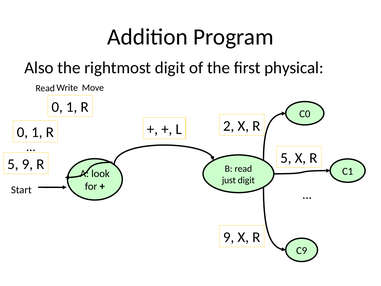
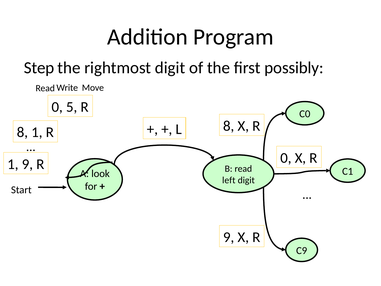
Also: Also -> Step (39, 68)
physical: physical -> possibly (294, 68)
1: 1 -> 5 (72, 107)
2: 2 -> 8 (229, 126)
0: 0 -> 8 (22, 132)
5: 5 -> 0 (286, 158)
5: 5 -> 1 (13, 164)
just: just -> left (229, 180)
